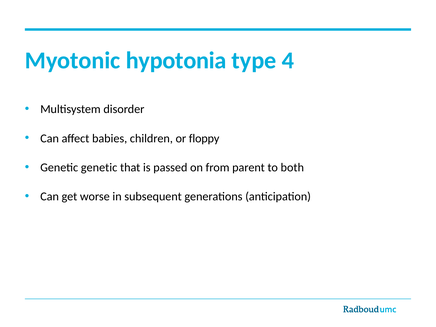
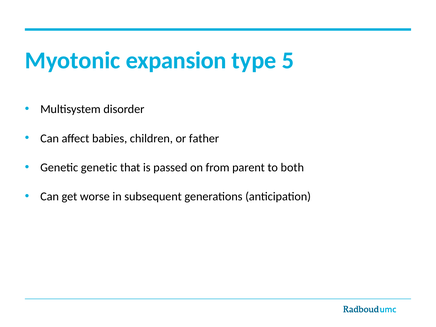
hypotonia: hypotonia -> expansion (176, 60)
4: 4 -> 5 (288, 60)
floppy: floppy -> father (204, 138)
